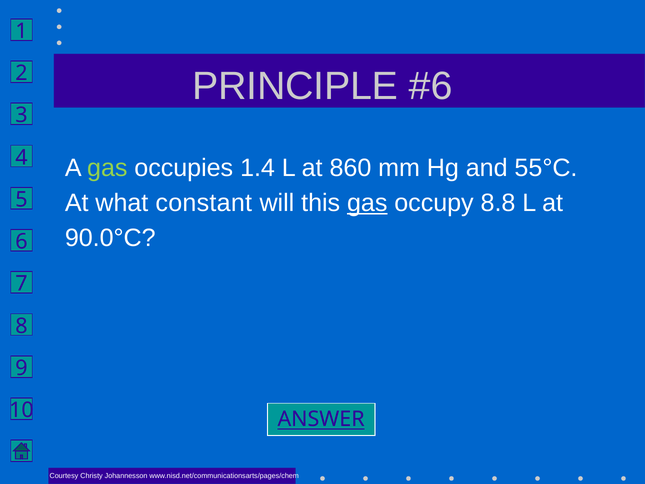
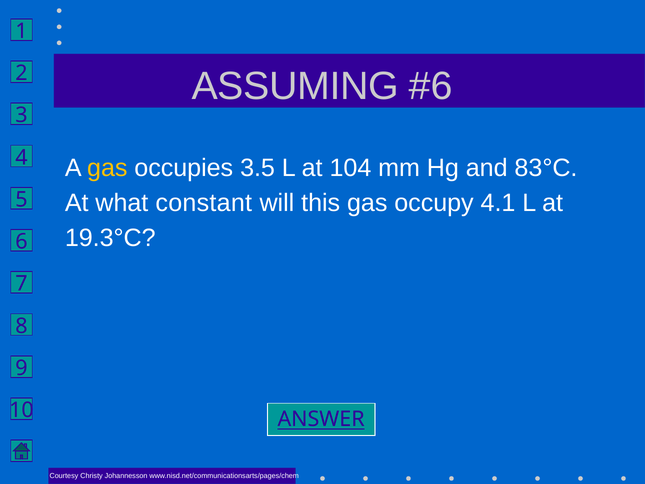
PRINCIPLE: PRINCIPLE -> ASSUMING (295, 86)
gas colour: light green -> yellow (107, 168)
1.4: 1.4 -> 3.5 (258, 168)
860: 860 -> 104 (350, 168)
55°C: 55°C -> 83°C (546, 168)
gas underline: present -> none (367, 203)
8.8: 8.8 -> 4.1 (498, 203)
90.0°C: 90.0°C -> 19.3°C (110, 238)
